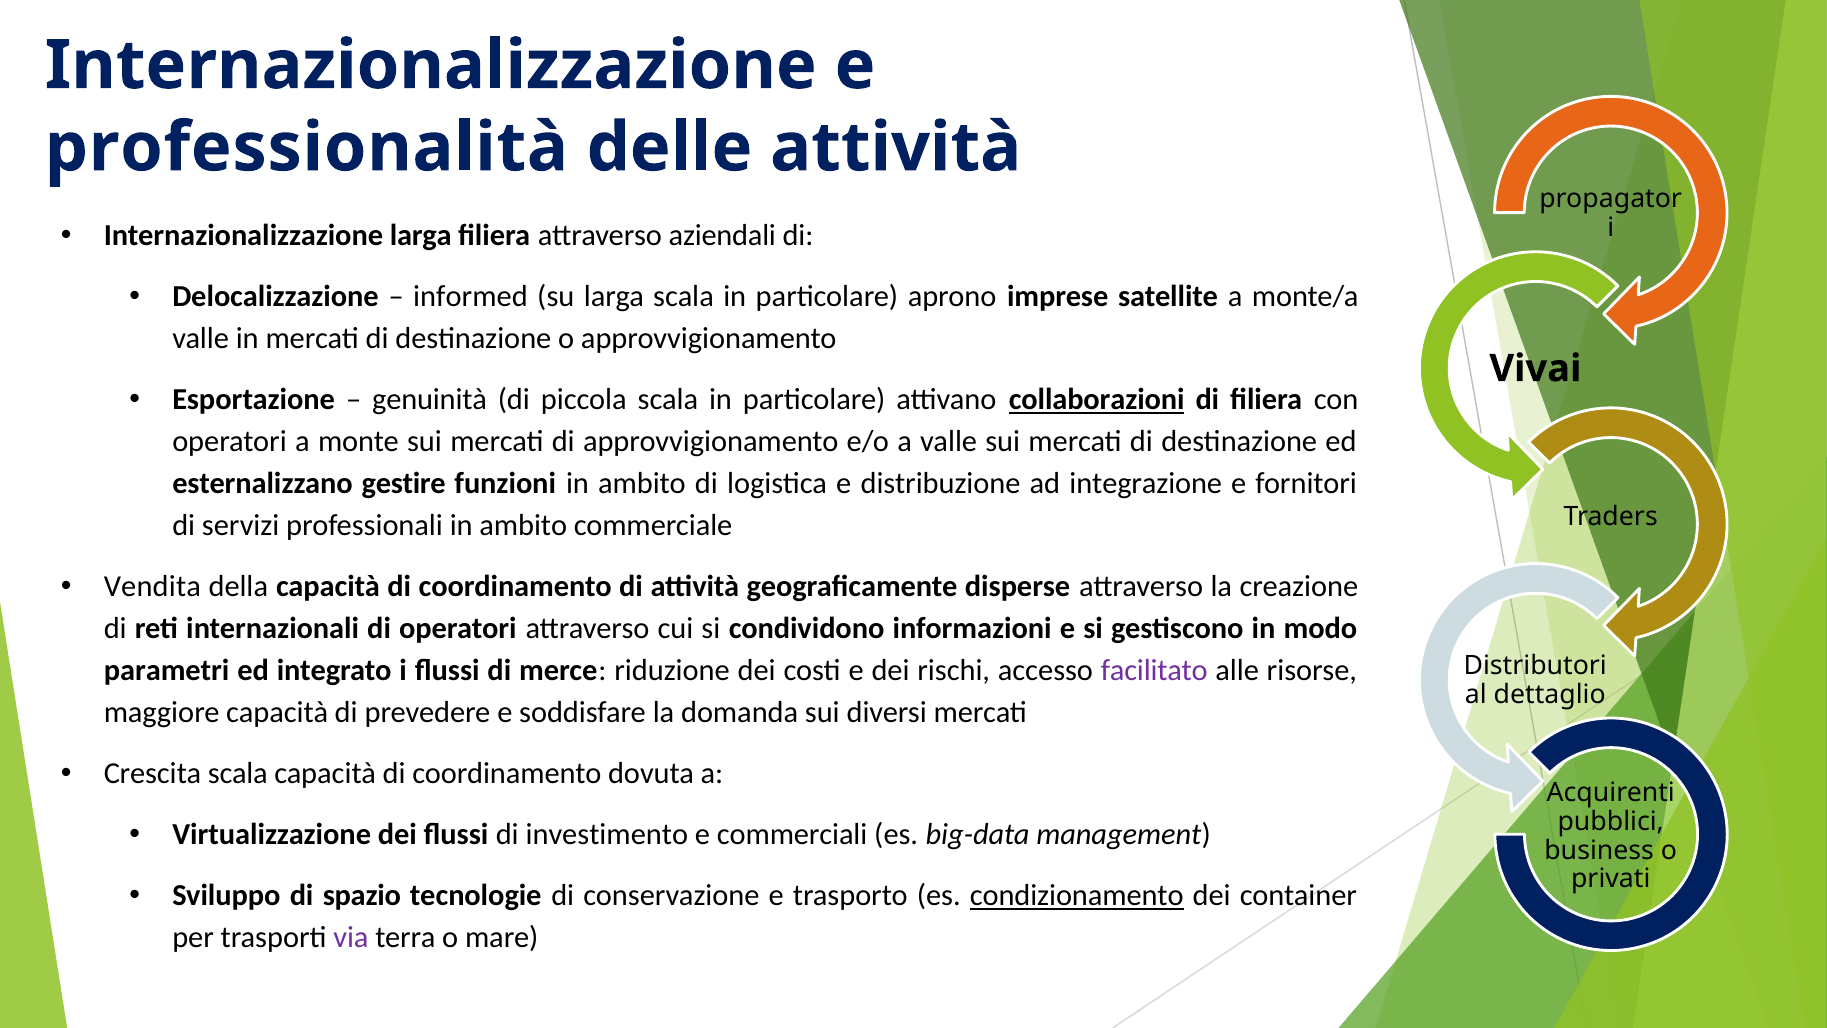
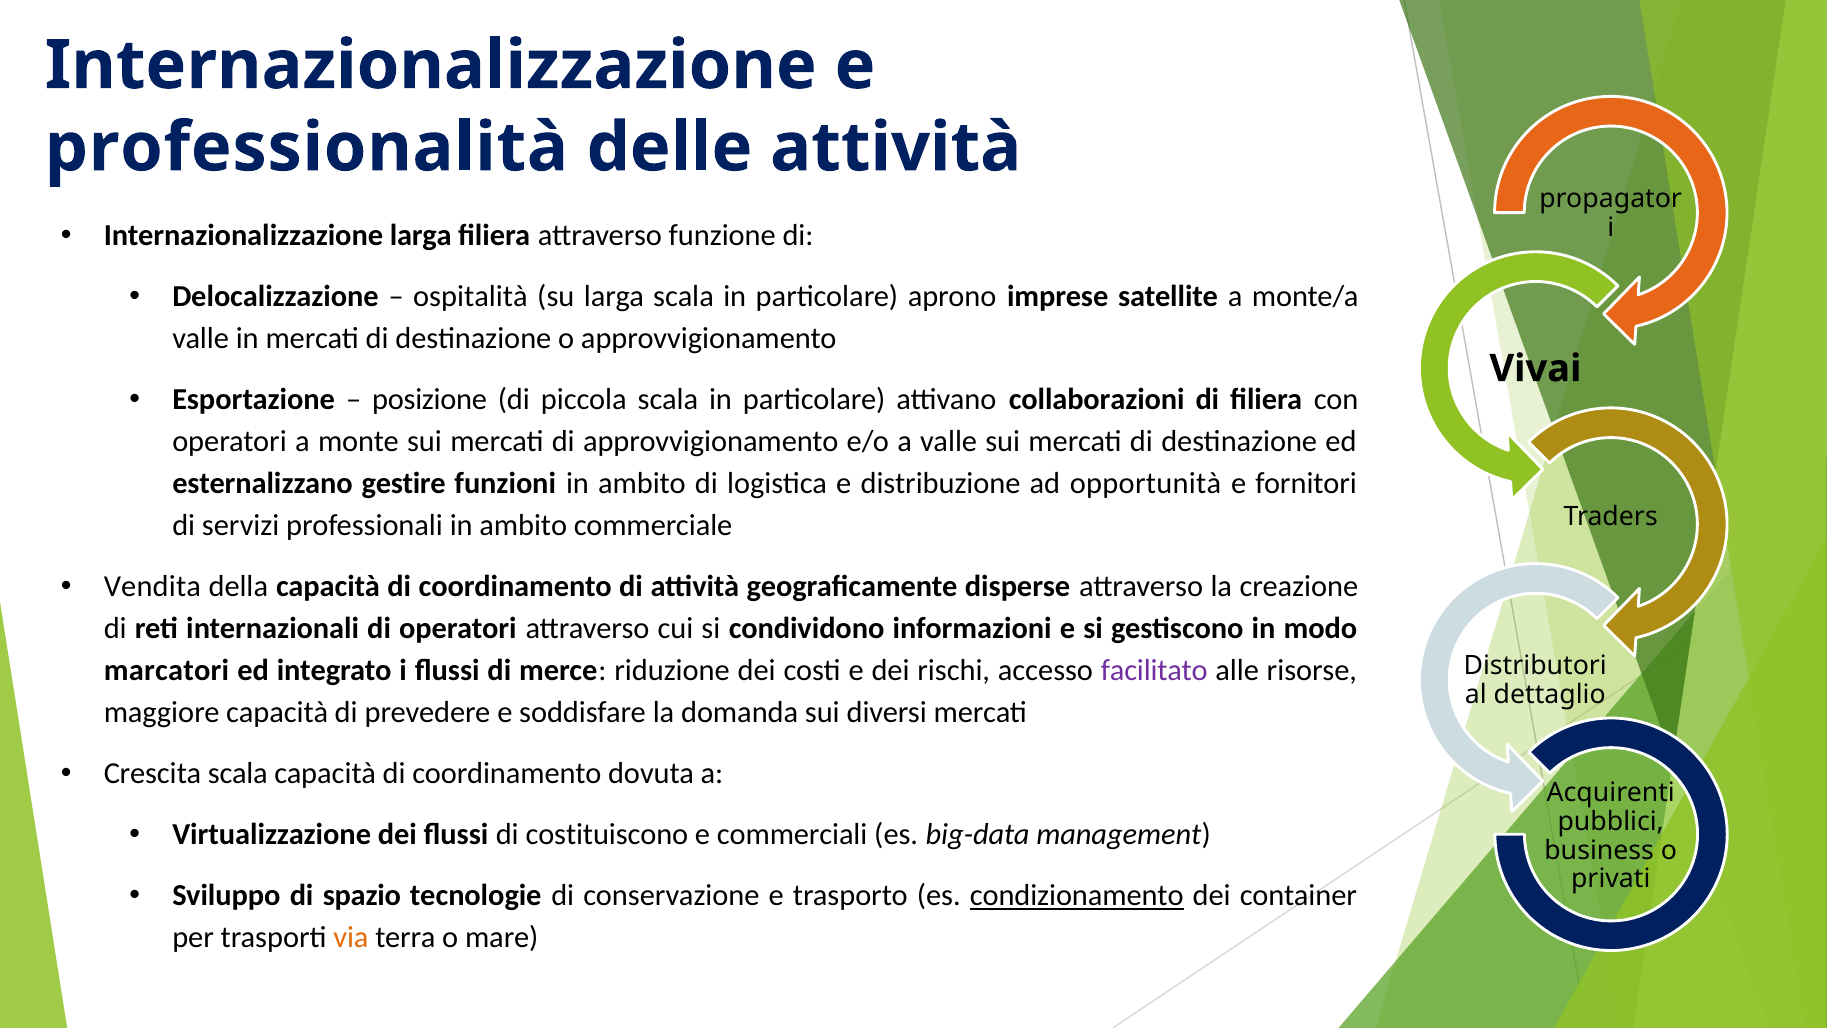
aziendali: aziendali -> funzione (722, 236)
informed: informed -> ospitalità (470, 297)
genuinità: genuinità -> posizione (430, 400)
collaborazioni underline: present -> none (1097, 400)
integrazione: integrazione -> opportunità (1146, 484)
parametri: parametri -> marcatori (166, 671)
investimento: investimento -> costituiscono (607, 835)
via colour: purple -> orange (351, 938)
